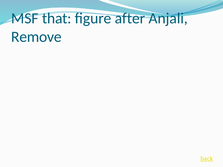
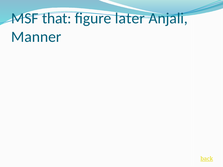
after: after -> later (130, 18)
Remove: Remove -> Manner (36, 37)
